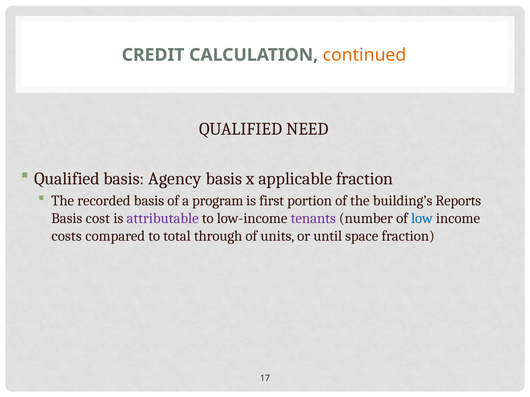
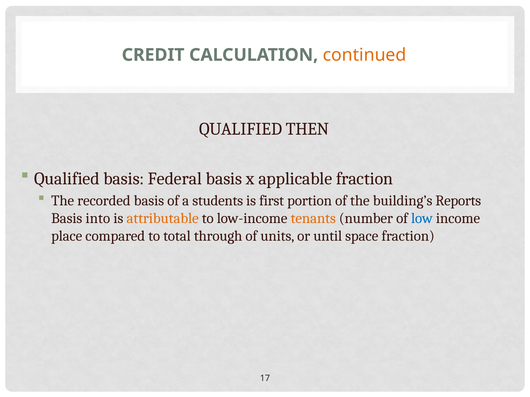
NEED: NEED -> THEN (307, 129)
Agency: Agency -> Federal (175, 179)
program: program -> students (218, 201)
cost: cost -> into (98, 219)
attributable colour: purple -> orange (163, 219)
tenants colour: purple -> orange (313, 219)
costs: costs -> place (67, 236)
